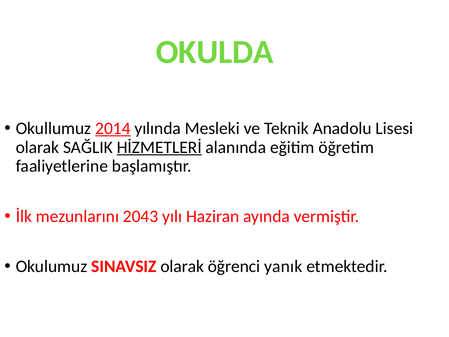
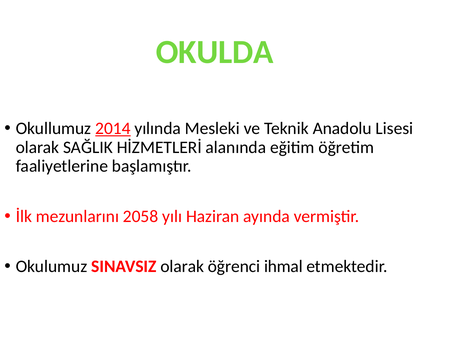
HİZMETLERİ underline: present -> none (159, 147)
2043: 2043 -> 2058 (141, 216)
yanık: yanık -> ihmal (283, 266)
